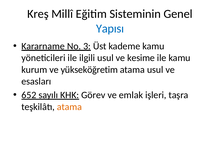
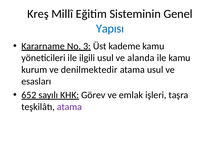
kesime: kesime -> alanda (141, 58)
yükseköğretim: yükseköğretim -> denilmektedir (89, 70)
atama colour: orange -> purple (69, 107)
